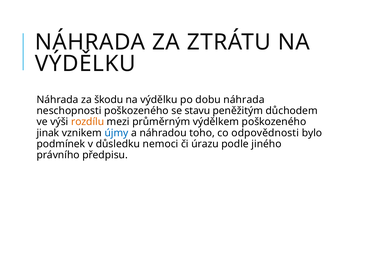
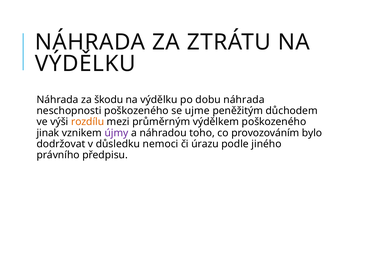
stavu: stavu -> ujme (197, 111)
újmy colour: blue -> purple (116, 133)
odpovědnosti: odpovědnosti -> provozováním (265, 133)
podmínek: podmínek -> dodržovat (61, 144)
